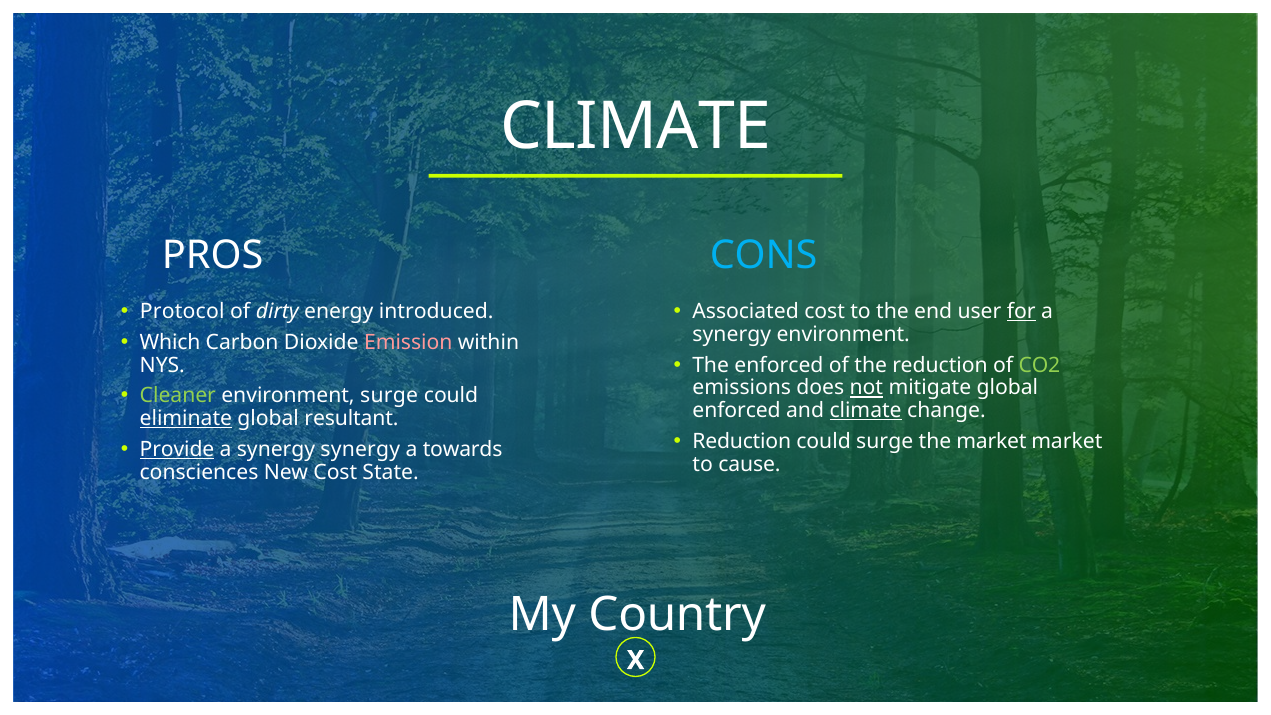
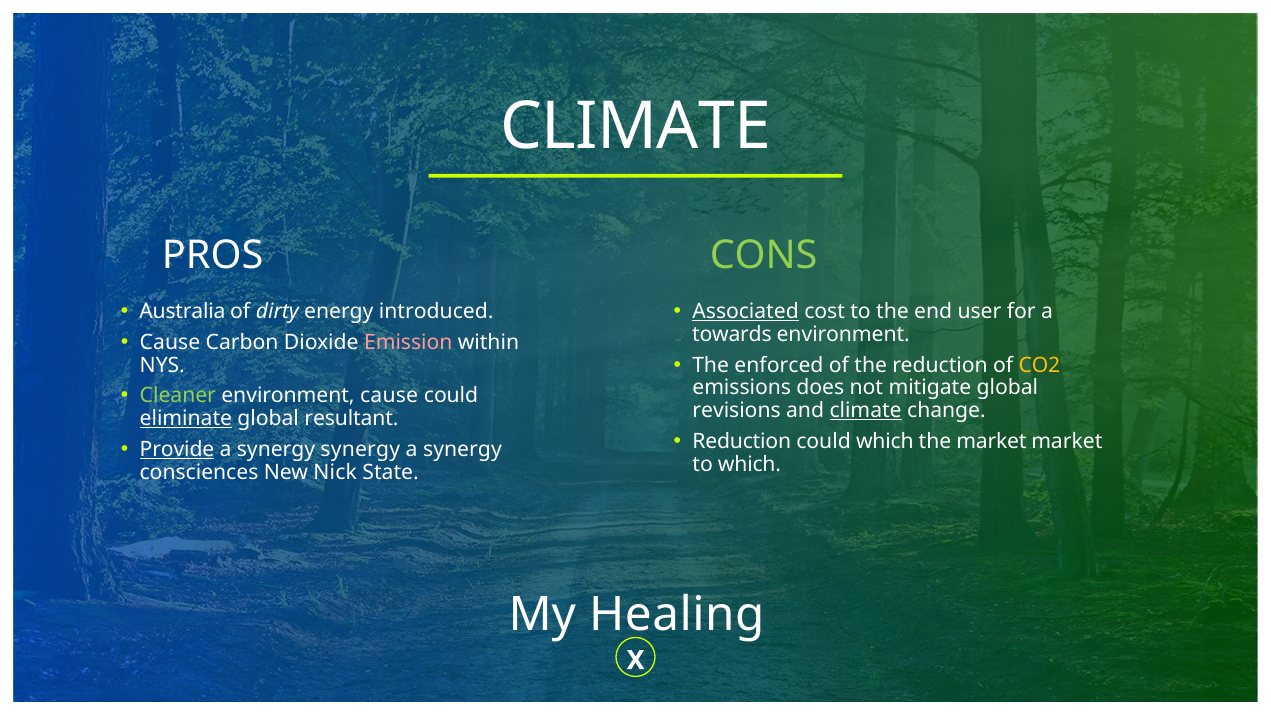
CONS colour: light blue -> light green (764, 255)
Protocol: Protocol -> Australia (182, 311)
Associated underline: none -> present (746, 311)
for underline: present -> none (1021, 311)
synergy: synergy -> towards (732, 334)
Which: Which -> Cause (170, 342)
CO2 colour: light green -> yellow (1039, 365)
not underline: present -> none (866, 388)
environment surge: surge -> cause (389, 396)
enforced: enforced -> revisions (737, 411)
could surge: surge -> which (885, 441)
towards: towards -> synergy (462, 449)
to cause: cause -> which (749, 464)
New Cost: Cost -> Nick (335, 472)
Country: Country -> Healing (677, 615)
